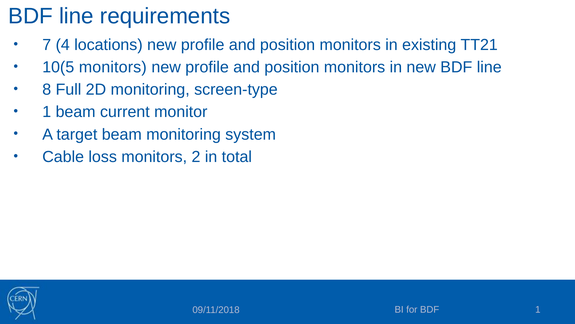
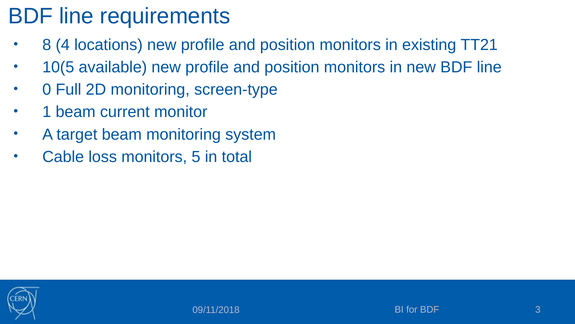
7: 7 -> 8 (47, 45)
10(5 monitors: monitors -> available (113, 67)
8: 8 -> 0 (47, 89)
2: 2 -> 5 (196, 157)
BDF 1: 1 -> 3 (538, 309)
